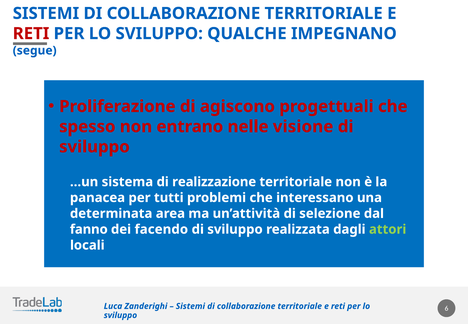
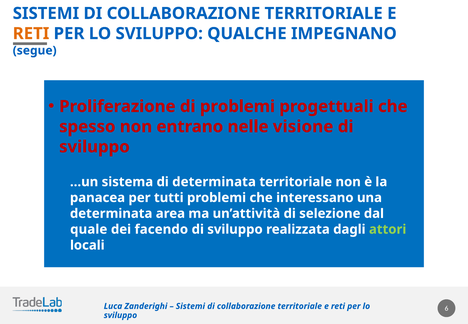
RETI colour: red -> orange (31, 34)
di agiscono: agiscono -> problemi (237, 106)
di realizzazione: realizzazione -> determinata (214, 182)
fanno: fanno -> quale (89, 229)
